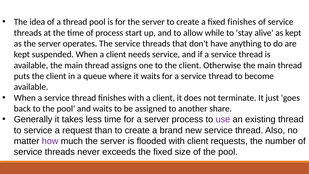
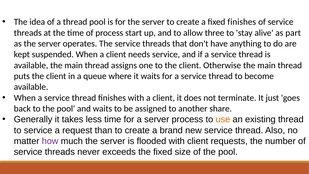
while: while -> three (215, 33)
as kept: kept -> part (293, 33)
use colour: purple -> orange (223, 119)
